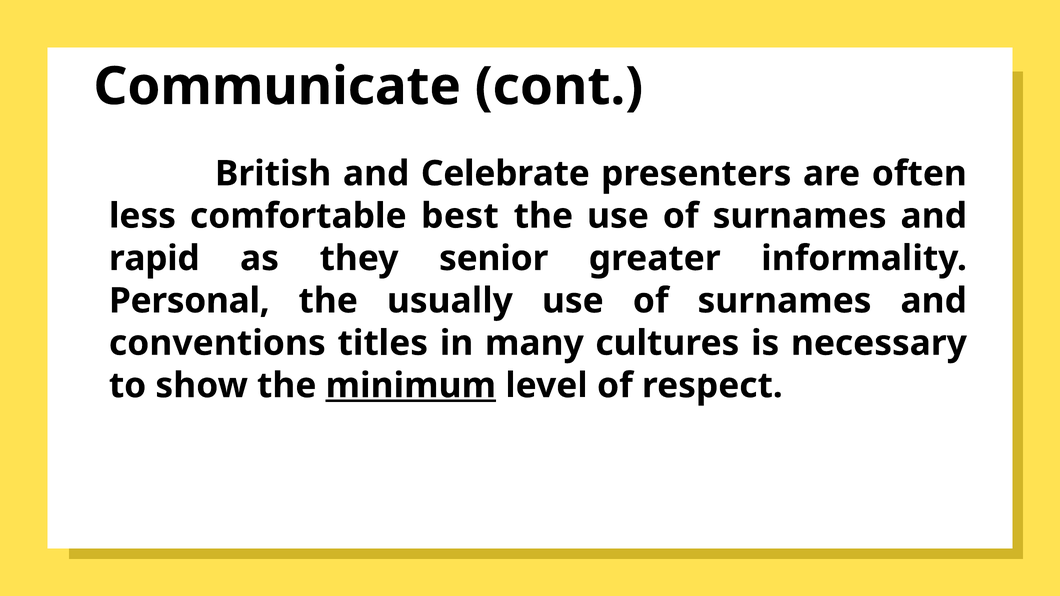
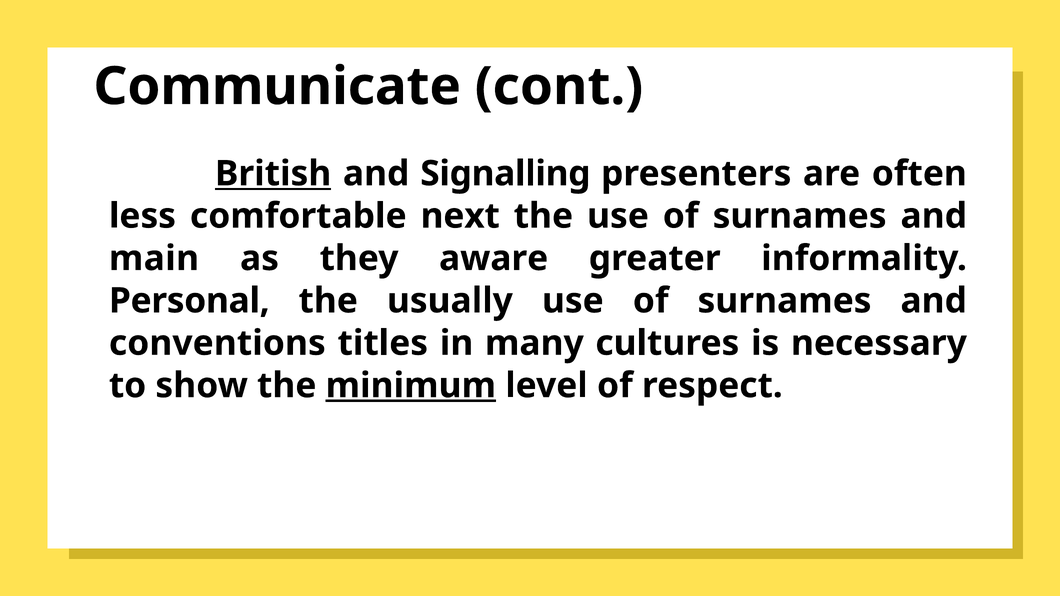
British underline: none -> present (273, 174)
Celebrate: Celebrate -> Signalling (505, 174)
best: best -> next (460, 216)
rapid: rapid -> main (154, 259)
senior: senior -> aware (494, 259)
